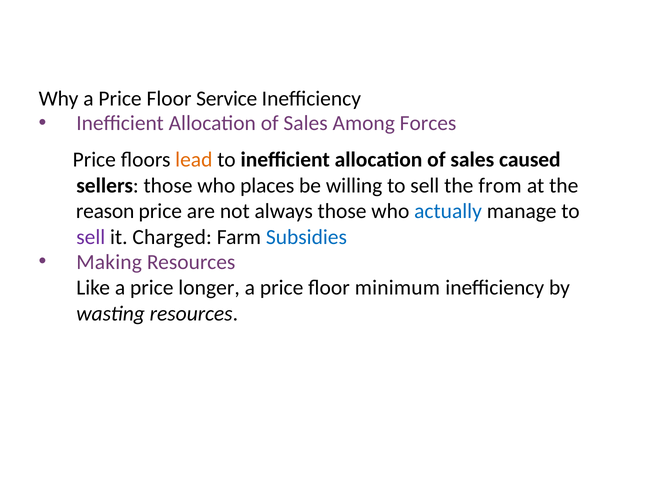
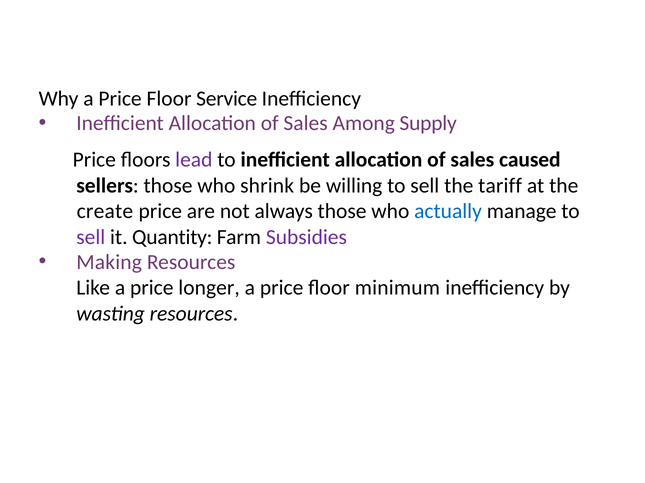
Forces: Forces -> Supply (428, 124)
lead colour: orange -> purple (194, 160)
places: places -> shrink (267, 186)
from: from -> tariff (500, 186)
reason: reason -> create (105, 212)
Charged: Charged -> Quantity (172, 237)
Subsidies colour: blue -> purple (306, 237)
